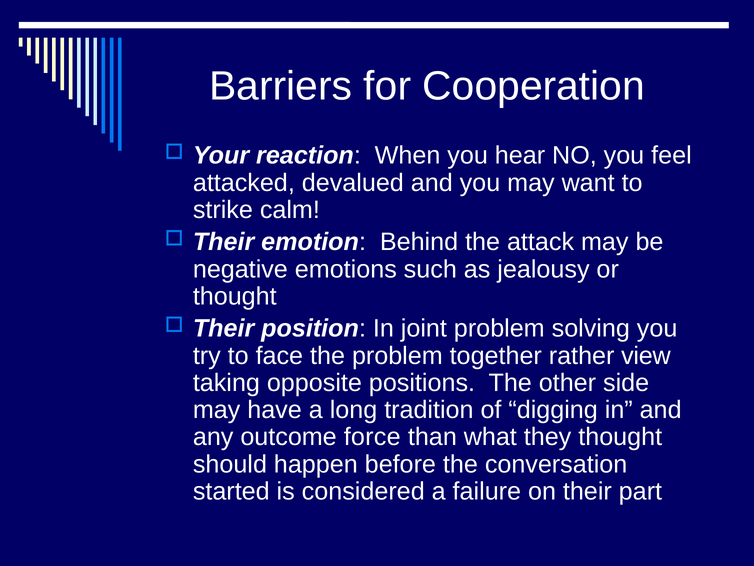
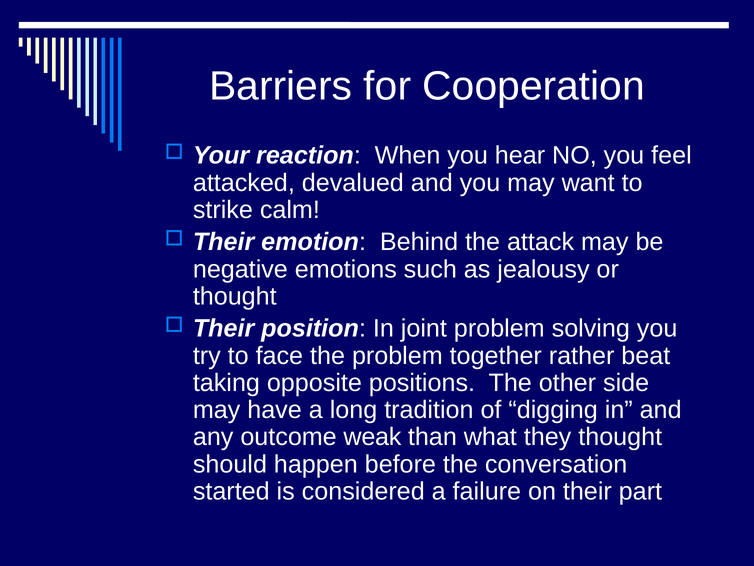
view: view -> beat (646, 355)
force: force -> weak (372, 437)
